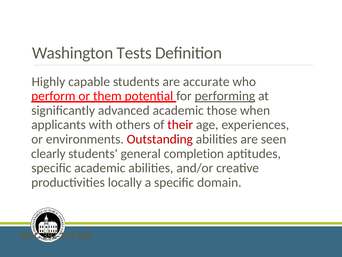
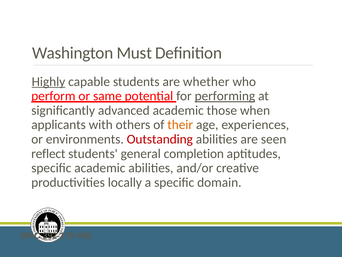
Tests: Tests -> Must (134, 53)
Highly underline: none -> present (48, 81)
accurate: accurate -> whether (206, 81)
them: them -> same (107, 96)
their colour: red -> orange (180, 125)
clearly: clearly -> reflect (48, 153)
